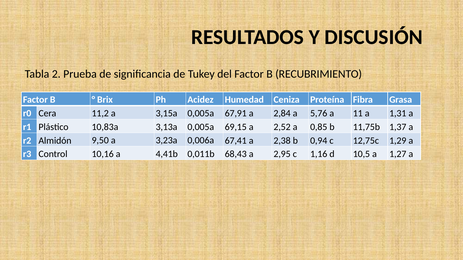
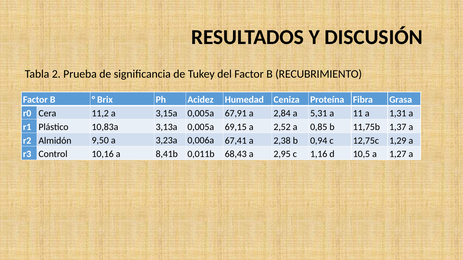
5,76: 5,76 -> 5,31 (319, 114)
4,41b: 4,41b -> 8,41b (167, 154)
